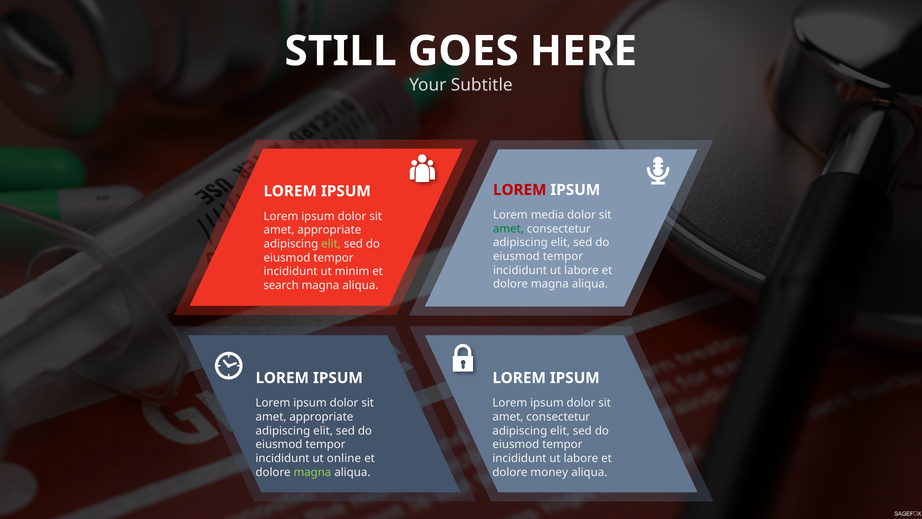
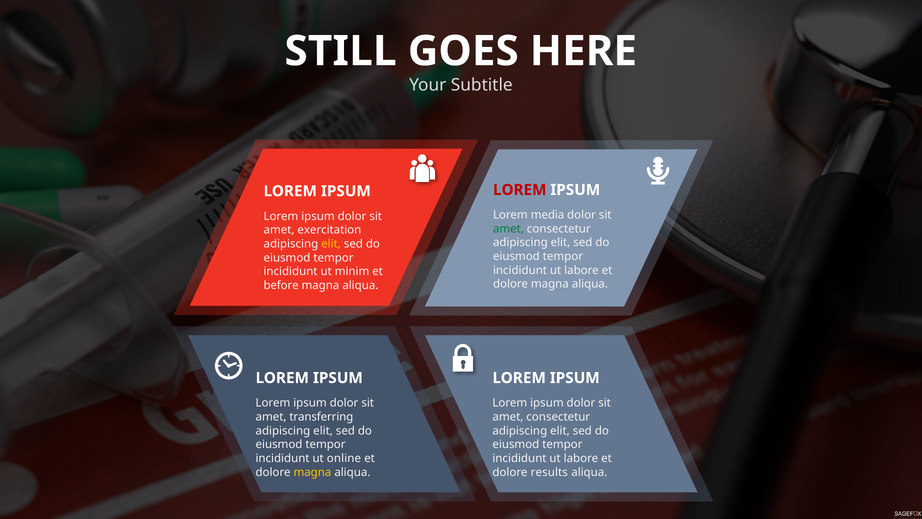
appropriate: appropriate -> exercitation (329, 230)
elit colour: light green -> yellow (331, 244)
search: search -> before (281, 285)
appropriate: appropriate -> transferring (321, 417)
magna colour: light green -> yellow (312, 472)
money: money -> results (549, 472)
